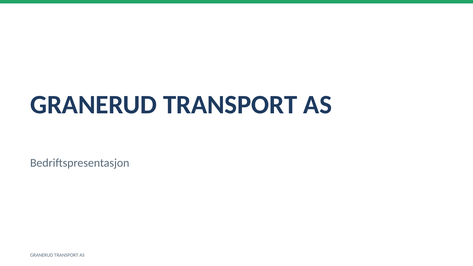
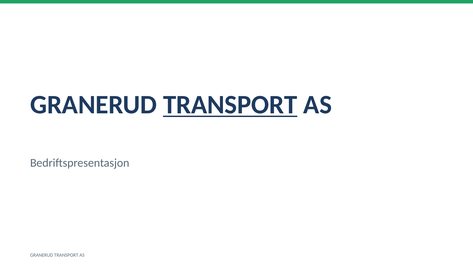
TRANSPORT underline: none -> present (230, 105)
